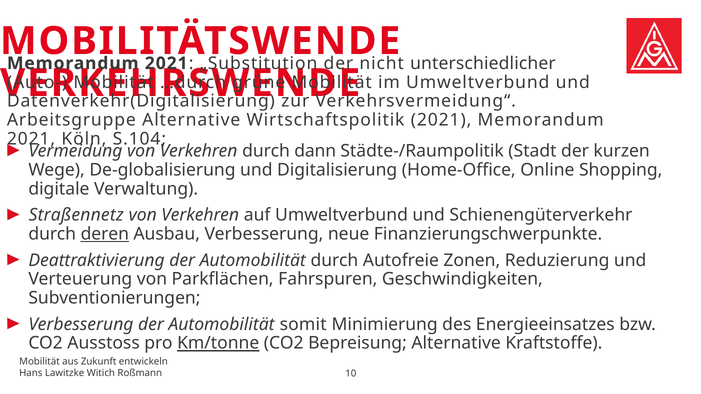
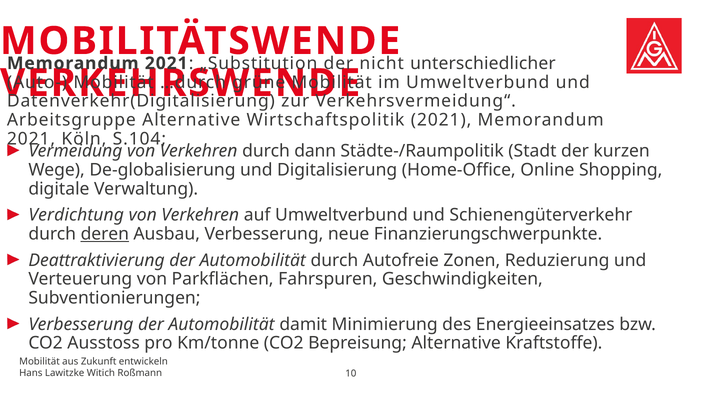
Straßennetz: Straßennetz -> Verdichtung (76, 215)
somit: somit -> damit (303, 325)
Km/tonne underline: present -> none (218, 344)
